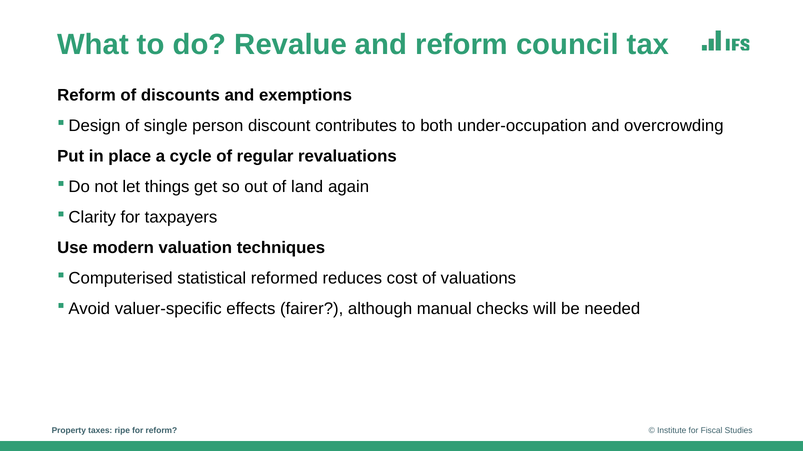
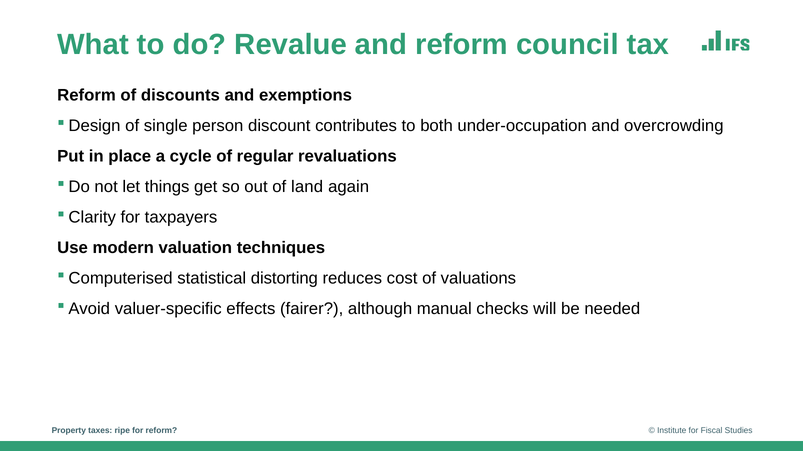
reformed: reformed -> distorting (284, 279)
